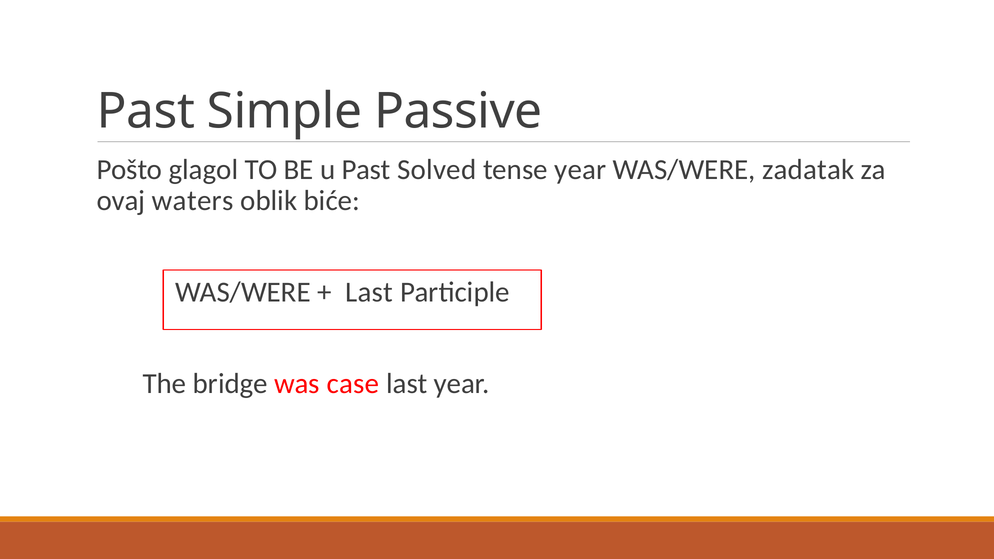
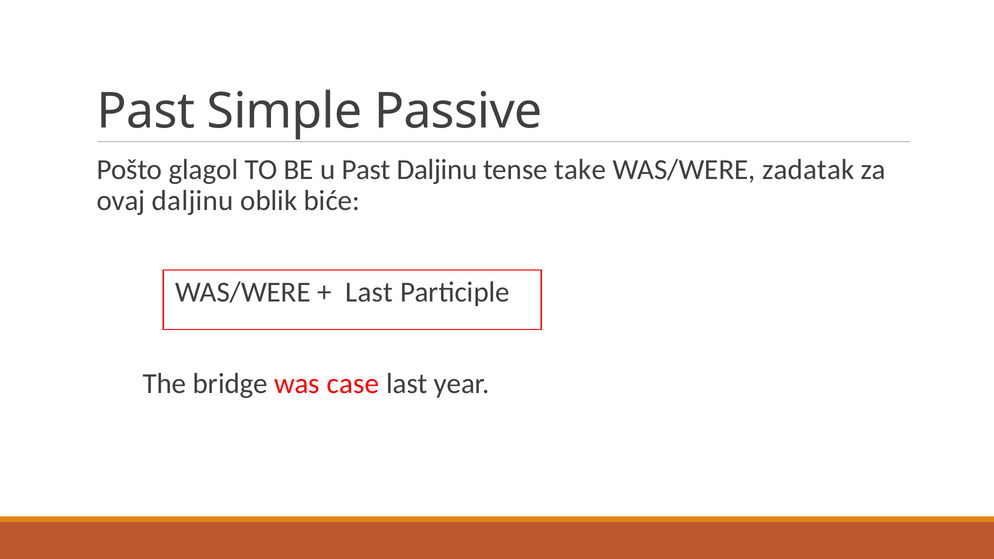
Past Solved: Solved -> Daljinu (437, 170)
tense year: year -> take (580, 170)
ovaj waters: waters -> daljinu (193, 201)
